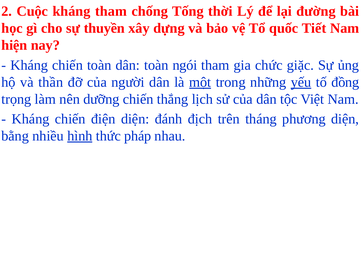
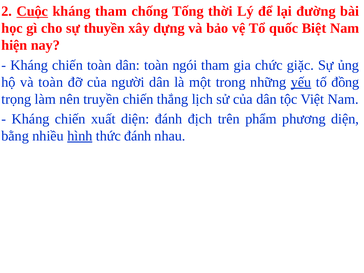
Cuộc underline: none -> present (32, 11)
Tiết: Tiết -> Biệt (314, 28)
và thần: thần -> toàn (51, 82)
một underline: present -> none (200, 82)
dưỡng: dưỡng -> truyền (101, 99)
điện: điện -> xuất (103, 119)
tháng: tháng -> phẩm (261, 119)
thức pháp: pháp -> đánh (138, 136)
